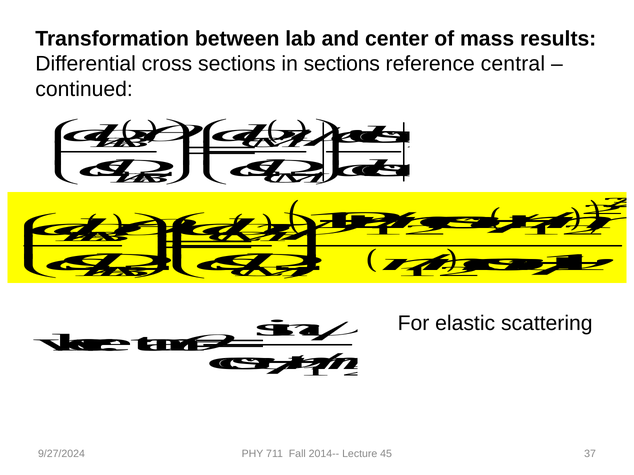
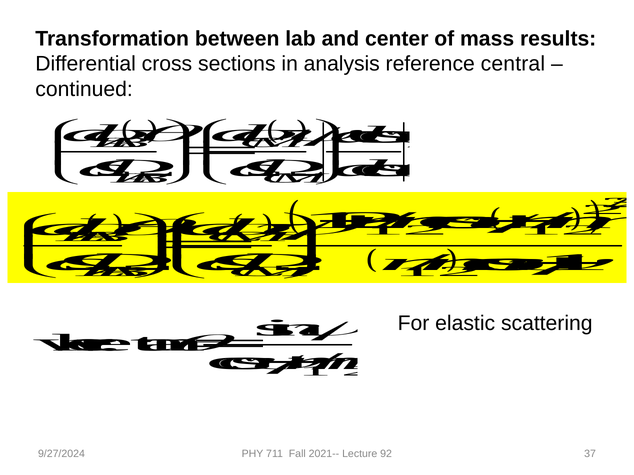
in sections: sections -> analysis (342, 64)
2014--: 2014-- -> 2021-- (324, 454)
45: 45 -> 92 (386, 454)
